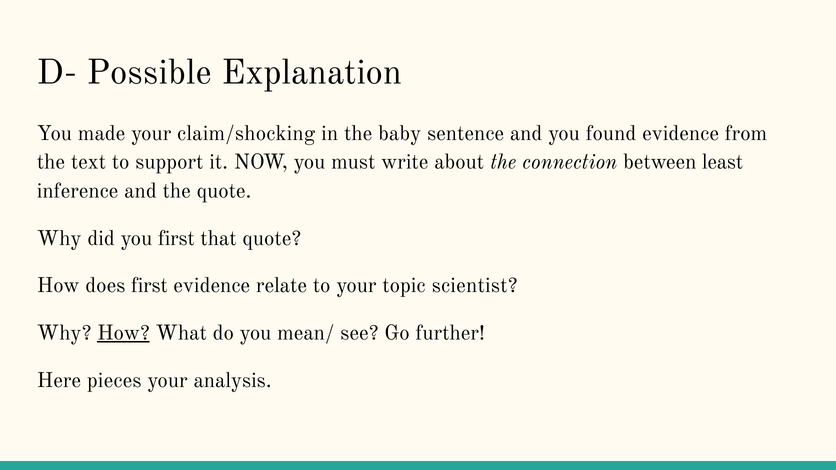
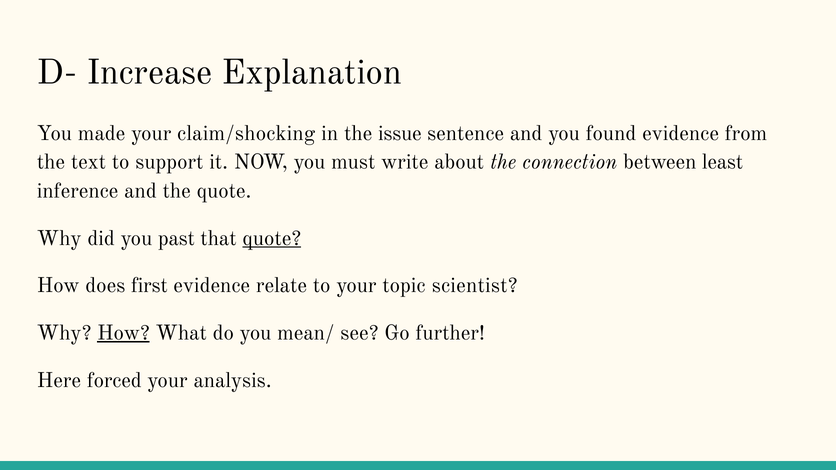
Possible: Possible -> Increase (149, 72)
baby: baby -> issue (400, 133)
you first: first -> past (176, 238)
quote underline: none -> present (272, 238)
pieces: pieces -> forced (114, 380)
